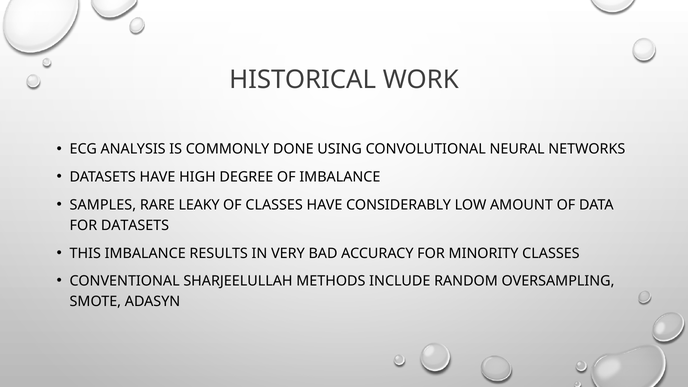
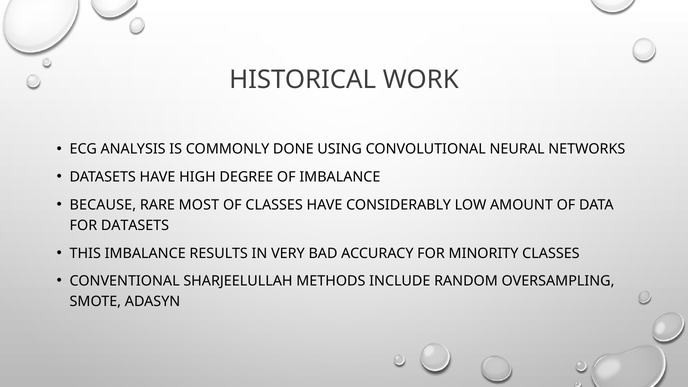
SAMPLES: SAMPLES -> BECAUSE (103, 205)
LEAKY: LEAKY -> MOST (199, 205)
